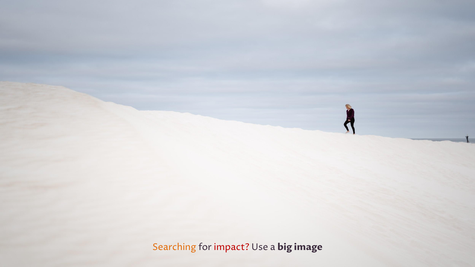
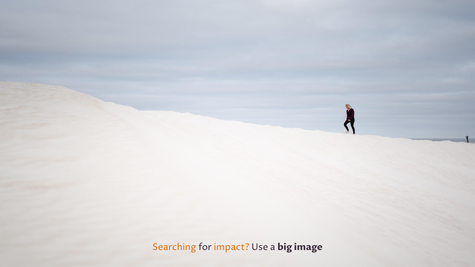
impact colour: red -> orange (232, 247)
